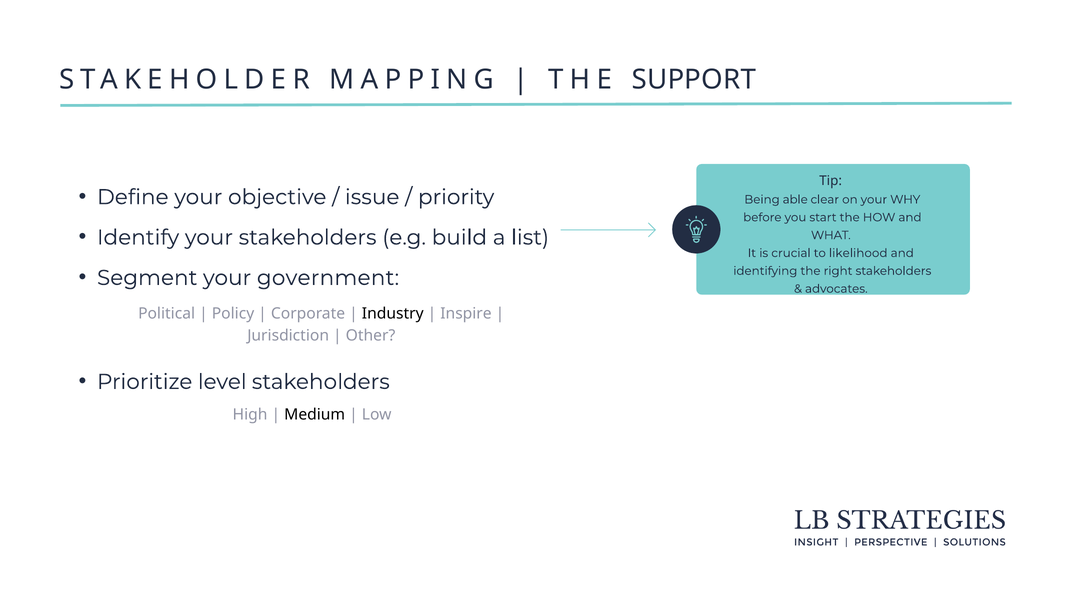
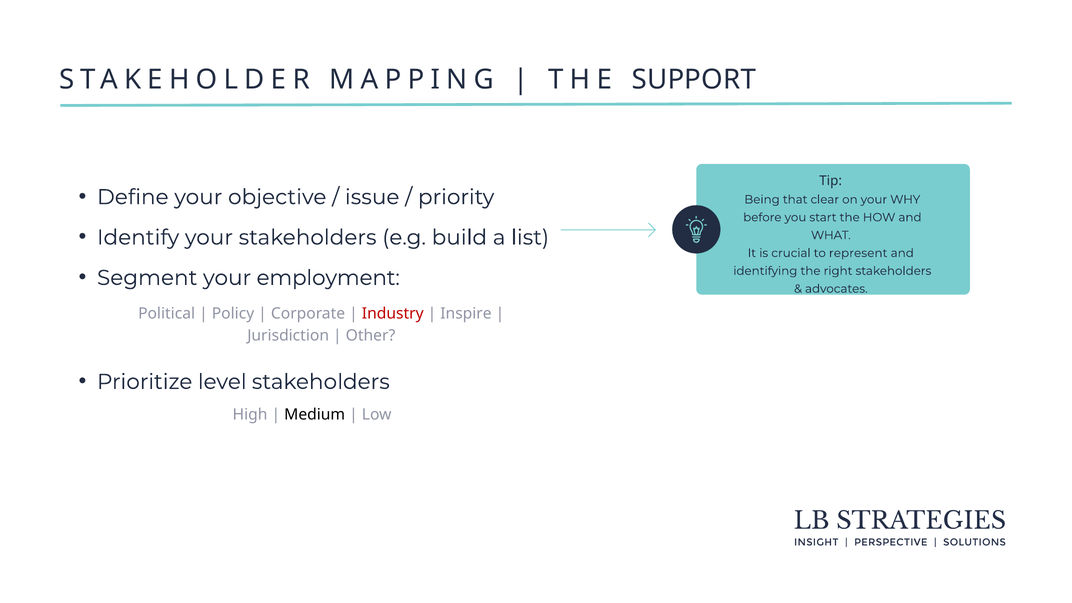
able: able -> that (795, 200)
likelihood: likelihood -> represent (858, 253)
government: government -> employment (328, 278)
Industry colour: black -> red (393, 314)
